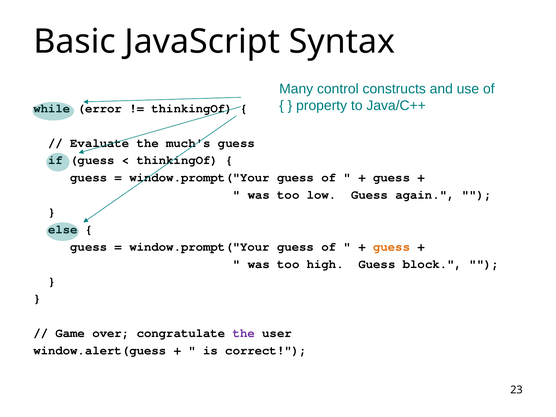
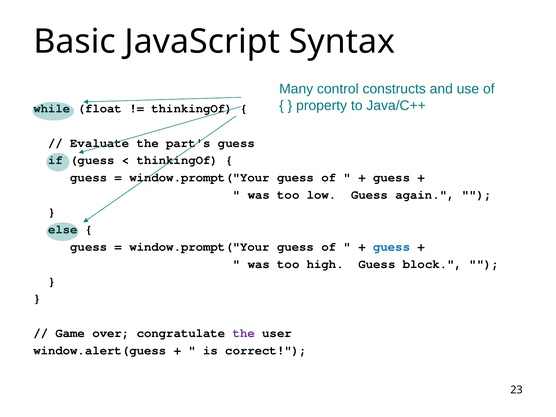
error: error -> float (100, 108)
much's: much's -> part's (188, 143)
guess colour: orange -> blue (392, 247)
